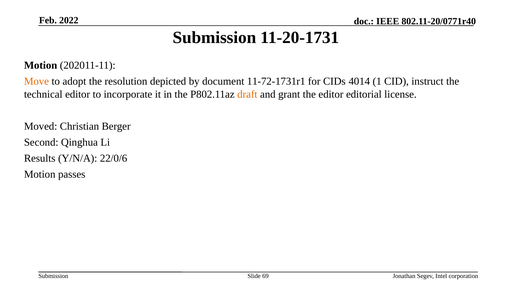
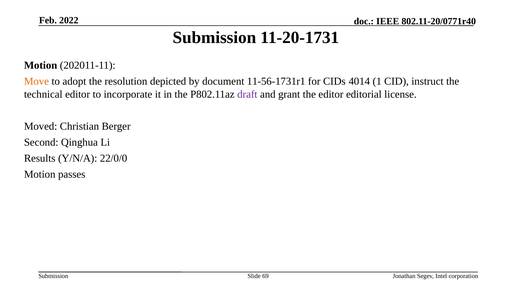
11-72-1731r1: 11-72-1731r1 -> 11-56-1731r1 (276, 81)
draft colour: orange -> purple (247, 94)
22/0/6: 22/0/6 -> 22/0/0 (114, 158)
